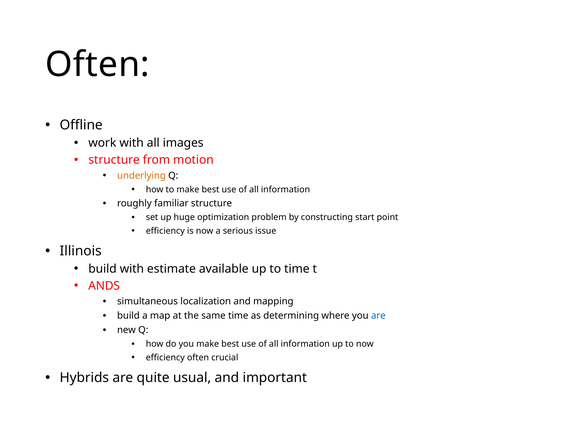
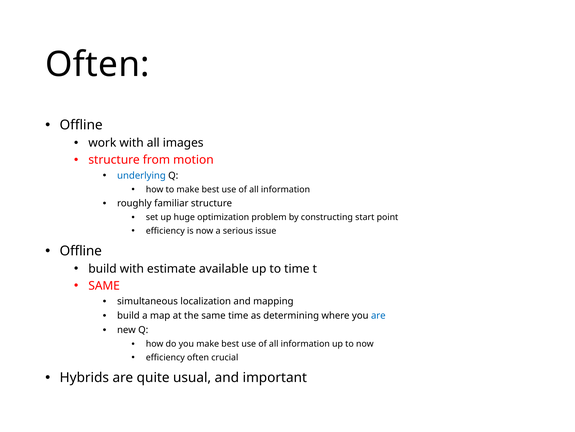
underlying colour: orange -> blue (141, 175)
Illinois: Illinois -> Offline (81, 251)
ANDS: ANDS -> SAME (104, 285)
